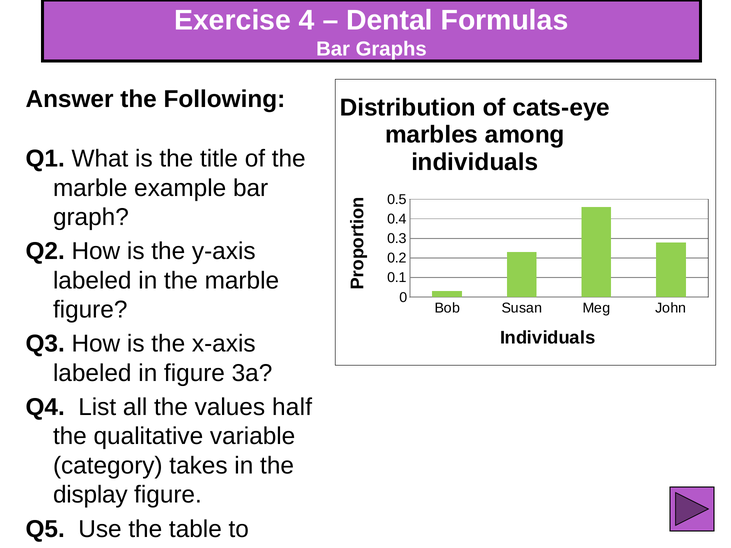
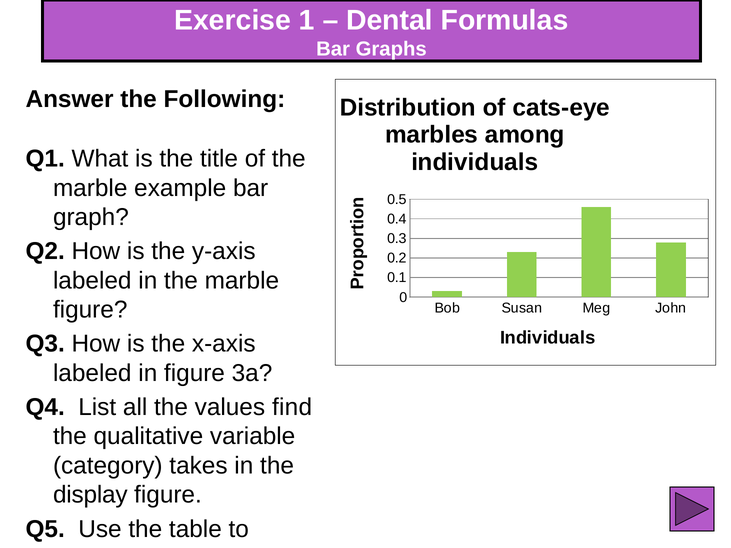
4: 4 -> 1 (307, 20)
half: half -> find (292, 407)
